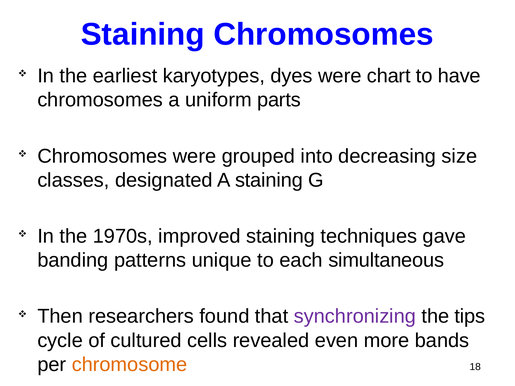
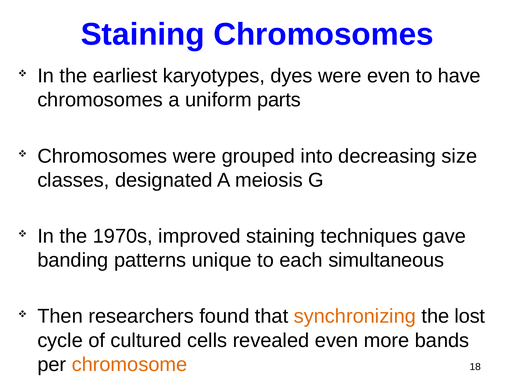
were chart: chart -> even (389, 76)
A staining: staining -> meiosis (269, 180)
synchronizing colour: purple -> orange (355, 317)
tips: tips -> lost (470, 317)
